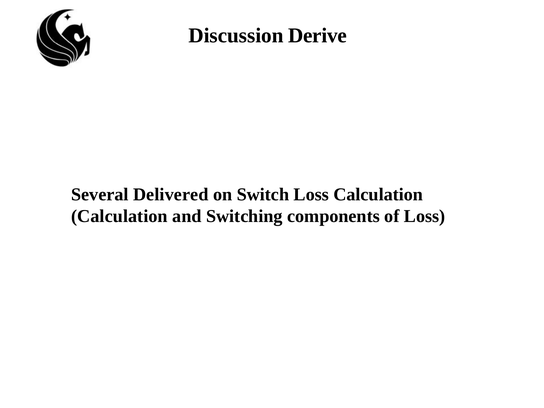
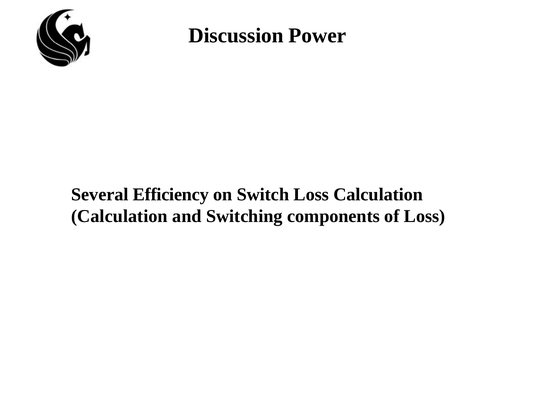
Derive: Derive -> Power (317, 35)
Delivered: Delivered -> Efficiency (171, 194)
